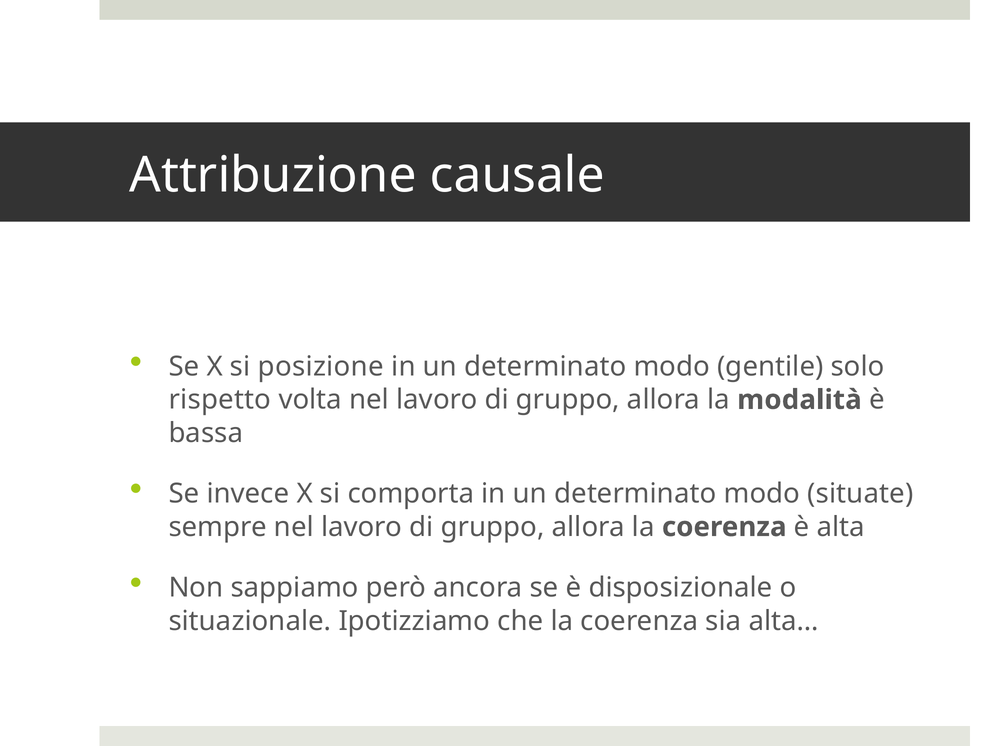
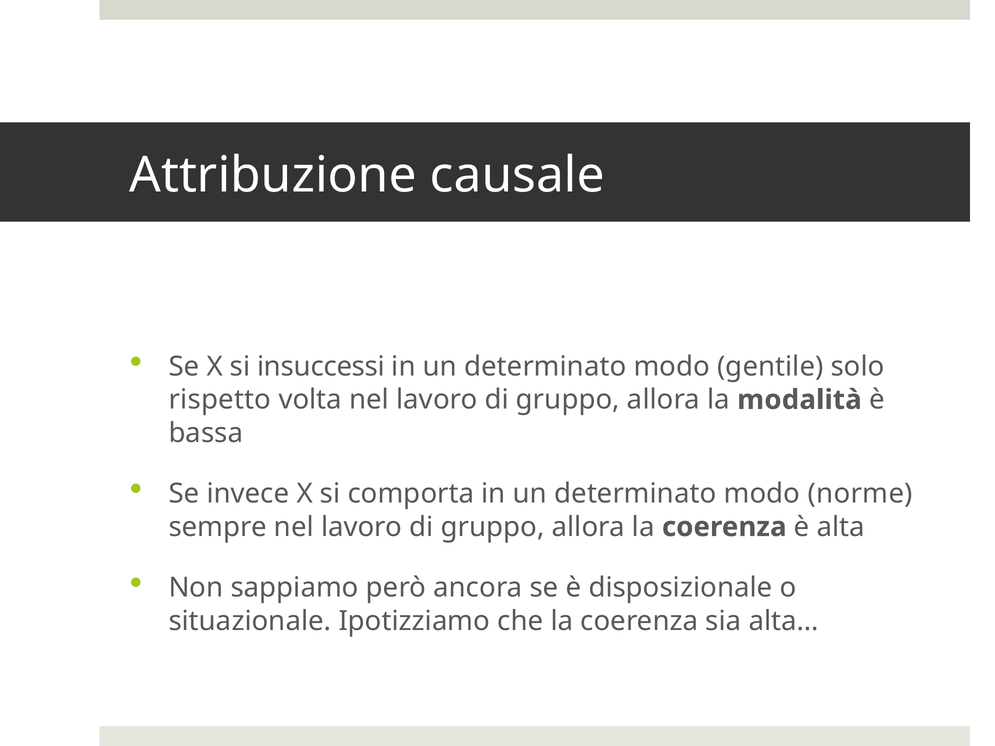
posizione: posizione -> insuccessi (321, 367)
situate: situate -> norme (860, 494)
